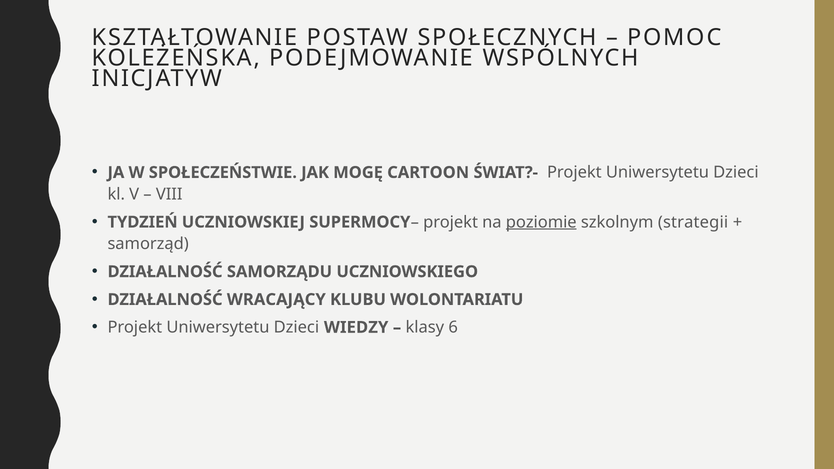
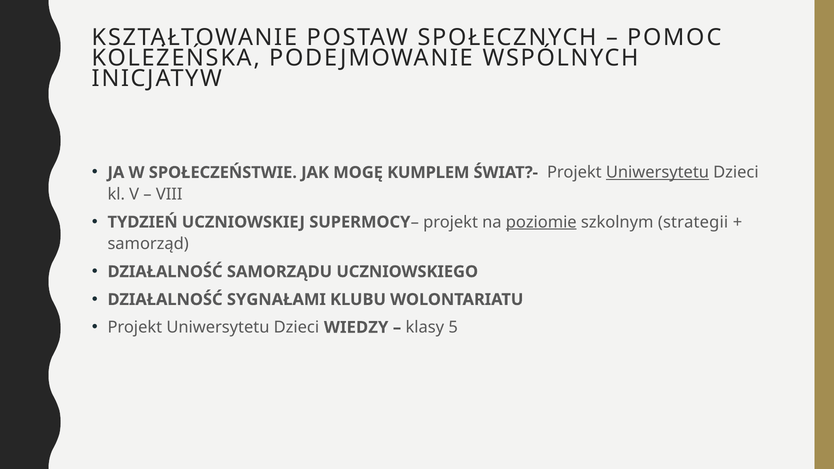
CARTOON: CARTOON -> KUMPLEM (428, 173)
Uniwersytetu underline: none -> present (657, 173)
WRACAJĄCY: WRACAJĄCY -> SYGNAŁAMI (276, 300)
6: 6 -> 5 (453, 327)
